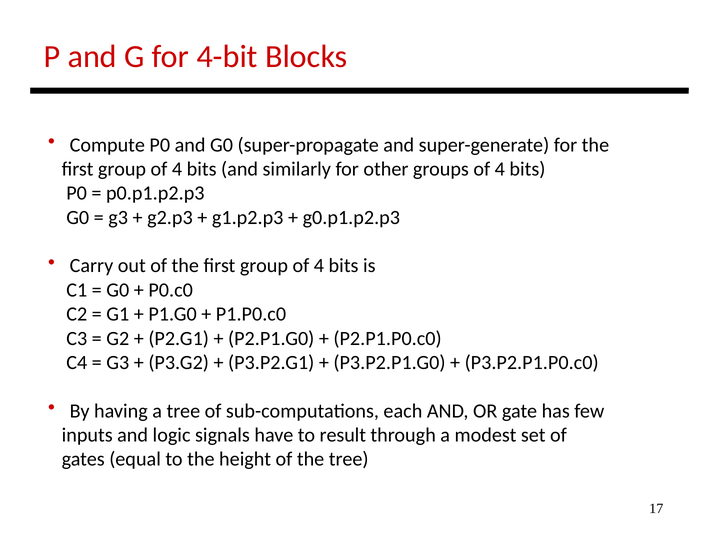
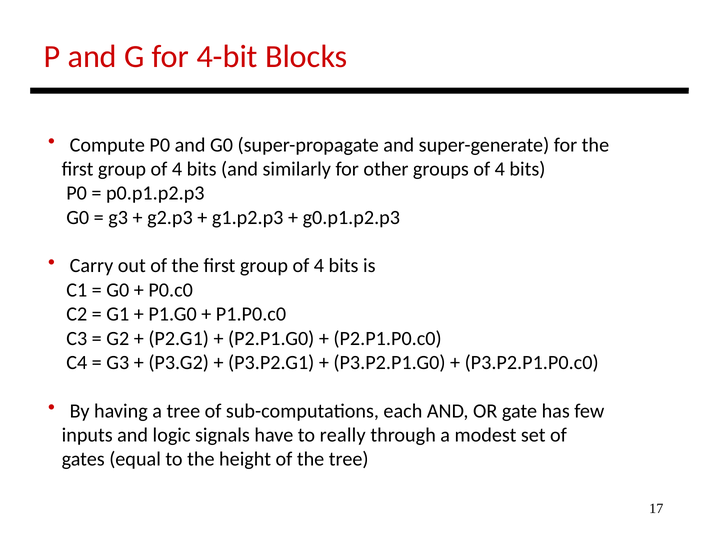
result: result -> really (343, 435)
